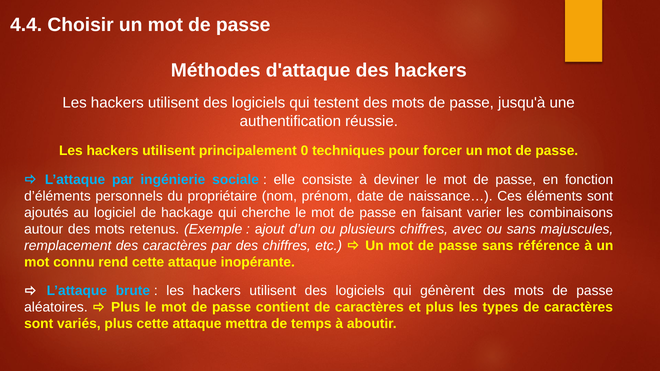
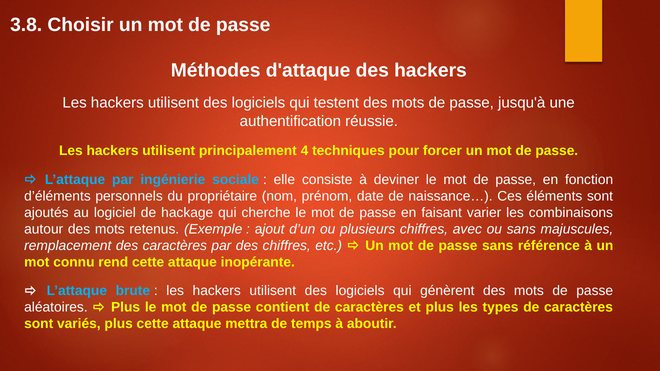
4.4: 4.4 -> 3.8 (26, 25)
0: 0 -> 4 (304, 151)
